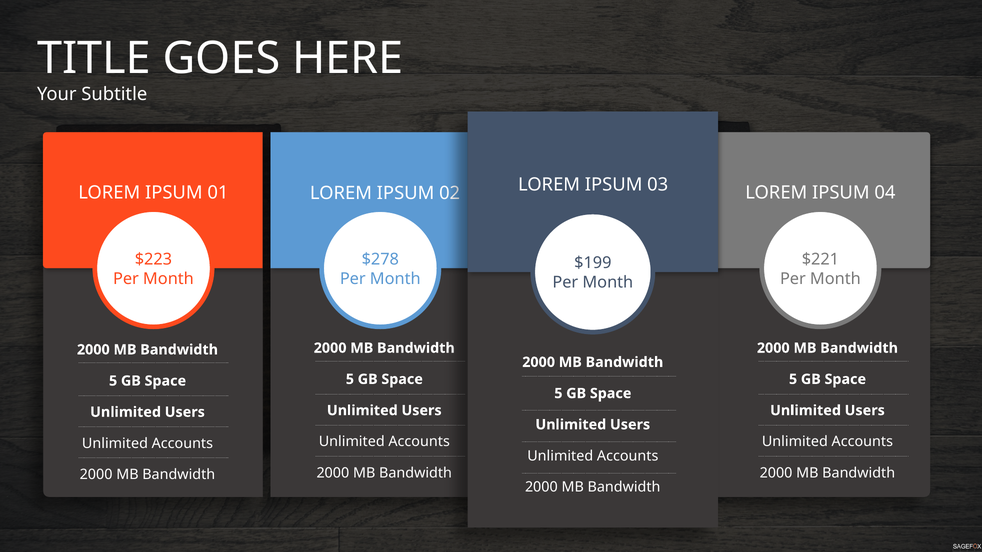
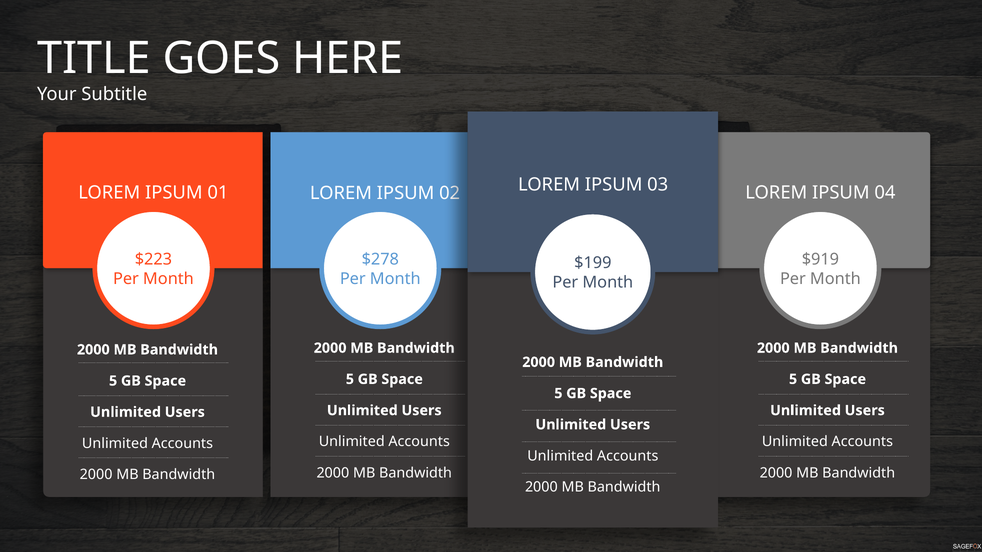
$221: $221 -> $919 (820, 260)
